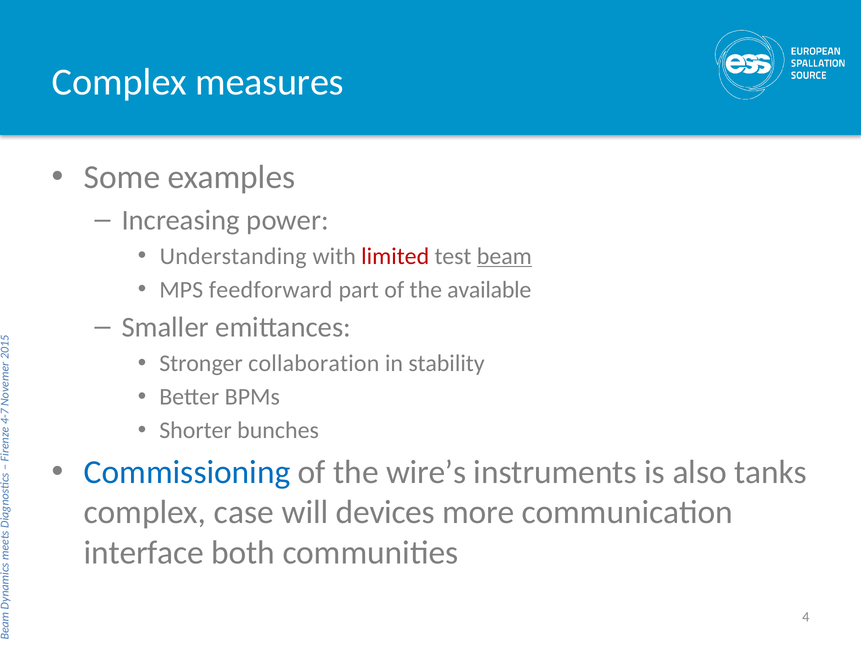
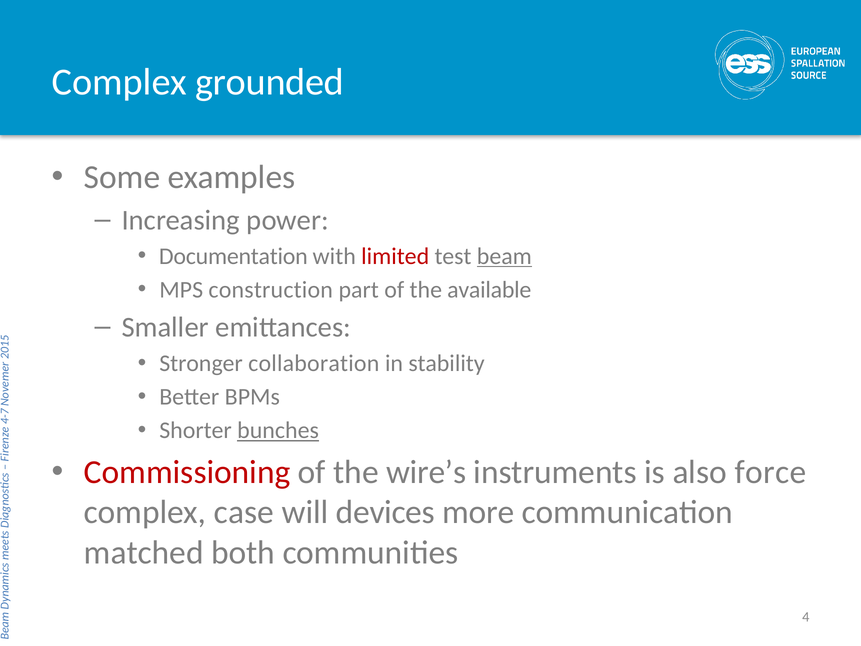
measures: measures -> grounded (270, 82)
Understanding: Understanding -> Documentation (233, 256)
feedforward: feedforward -> construction (271, 290)
bunches underline: none -> present (278, 430)
Commissioning colour: blue -> red (187, 472)
tanks: tanks -> force (770, 472)
interface: interface -> matched (144, 552)
